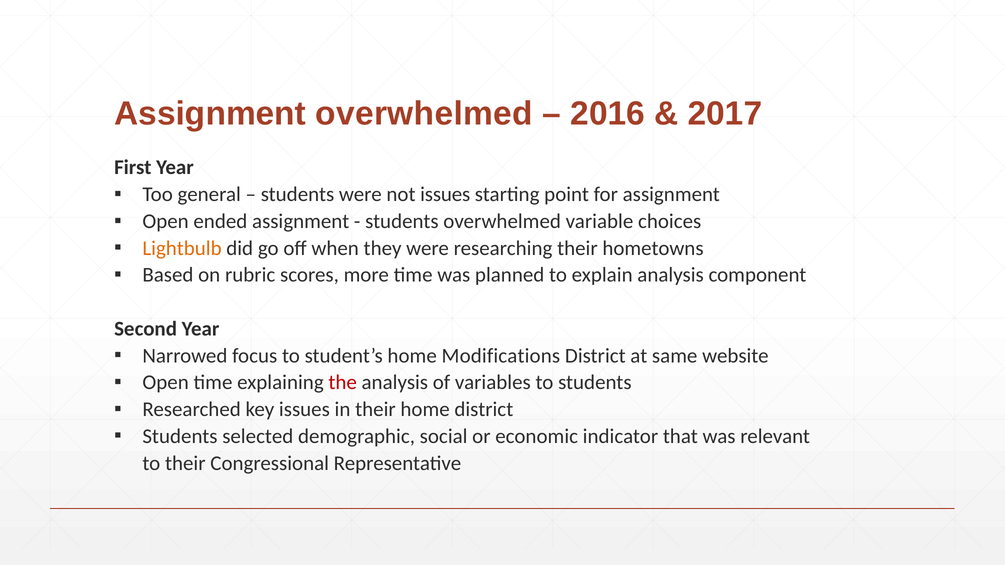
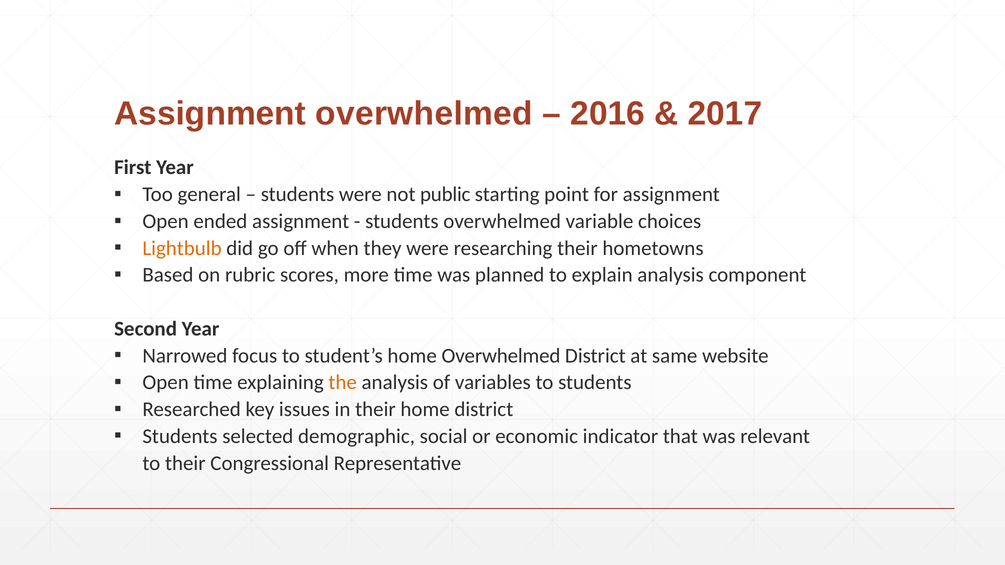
not issues: issues -> public (445, 195)
home Modifications: Modifications -> Overwhelmed (501, 356)
the colour: red -> orange (343, 383)
